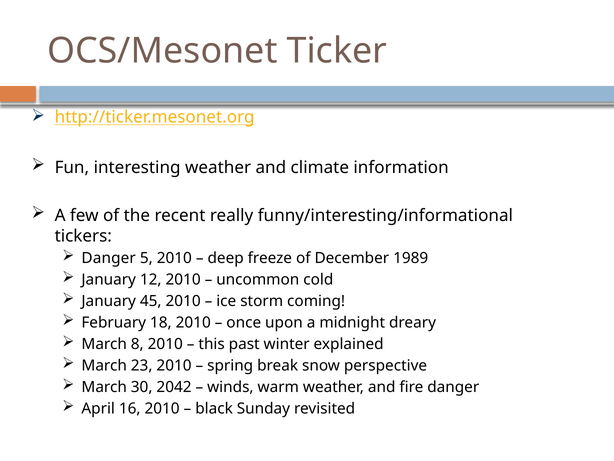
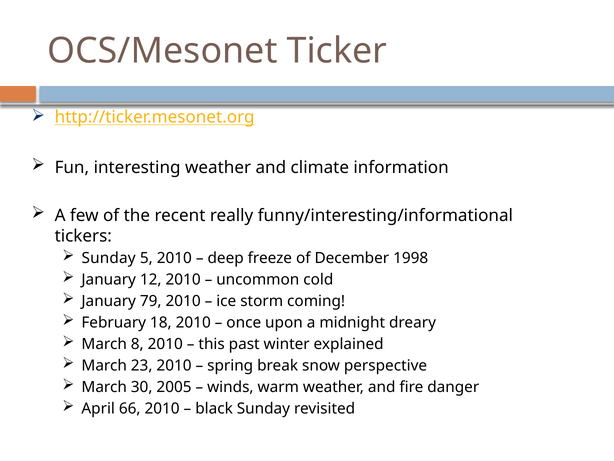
Danger: Danger -> Sunday (109, 258)
1989: 1989 -> 1998 (411, 258)
45: 45 -> 79 (151, 301)
2042: 2042 -> 2005 (174, 387)
16: 16 -> 66 (130, 408)
